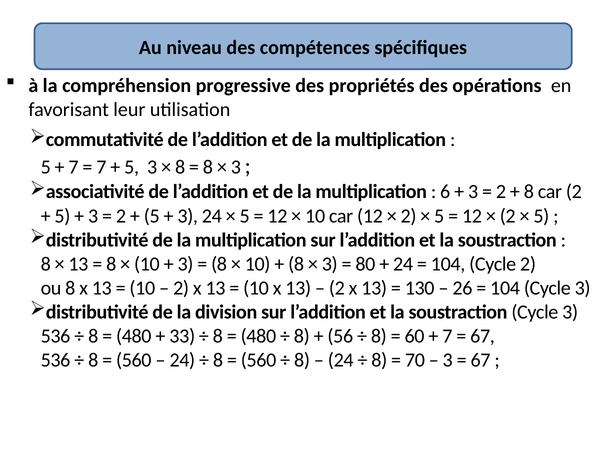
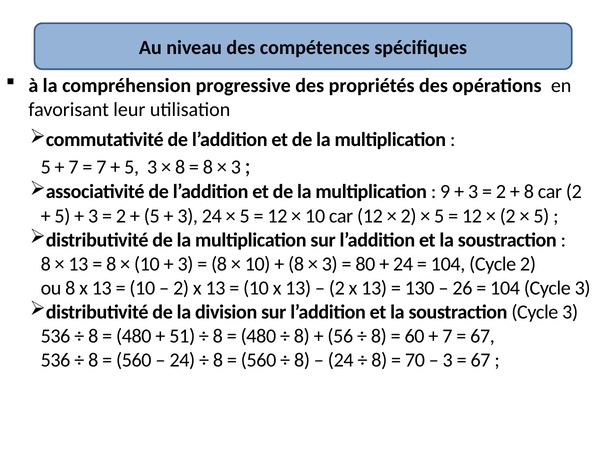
6: 6 -> 9 (445, 192)
33: 33 -> 51 (182, 336)
